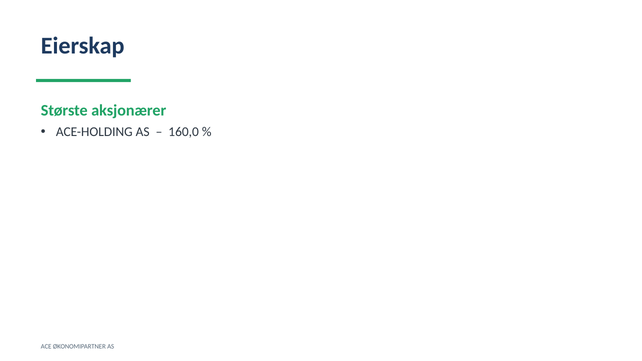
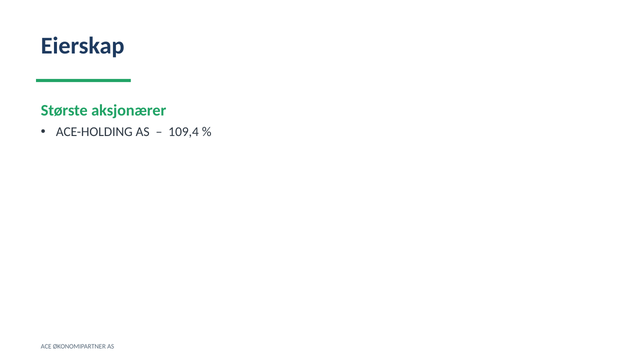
160,0: 160,0 -> 109,4 (184, 132)
